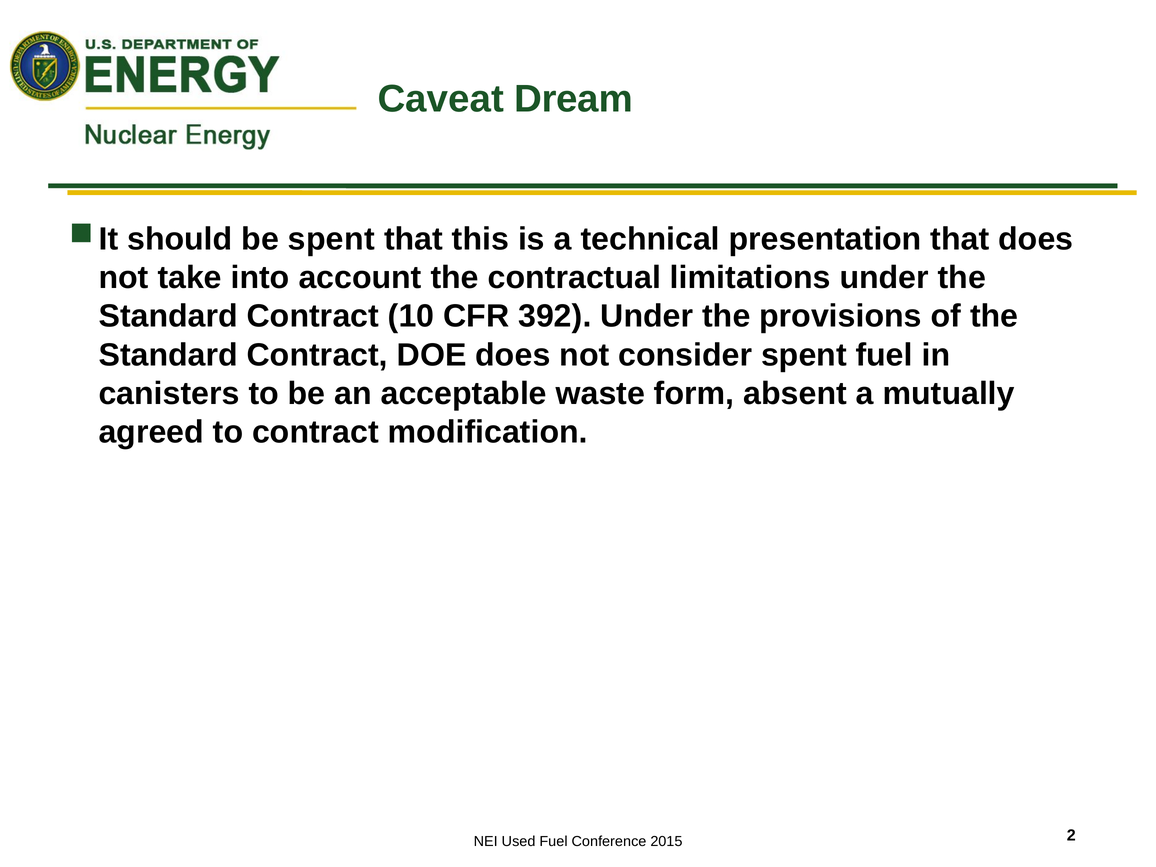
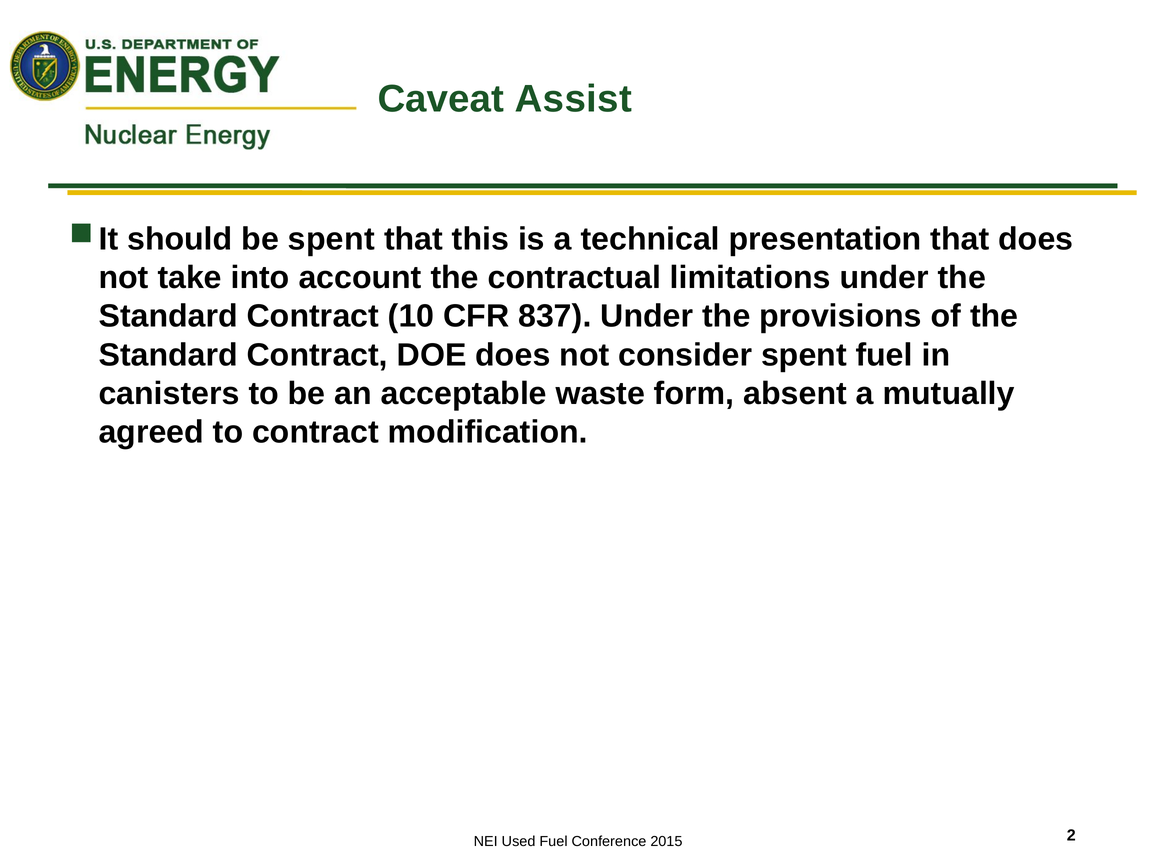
Dream: Dream -> Assist (573, 99)
392: 392 -> 837 (555, 316)
